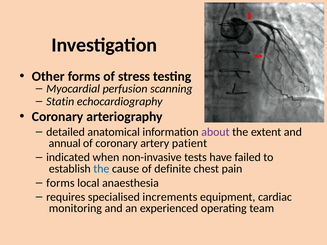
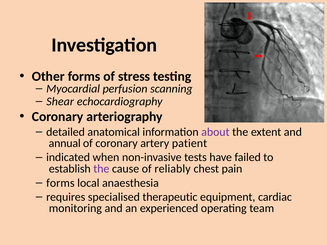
Statin: Statin -> Shear (60, 101)
the colour: blue -> purple (101, 169)
definite: definite -> reliably (173, 169)
increments: increments -> therapeutic (170, 197)
